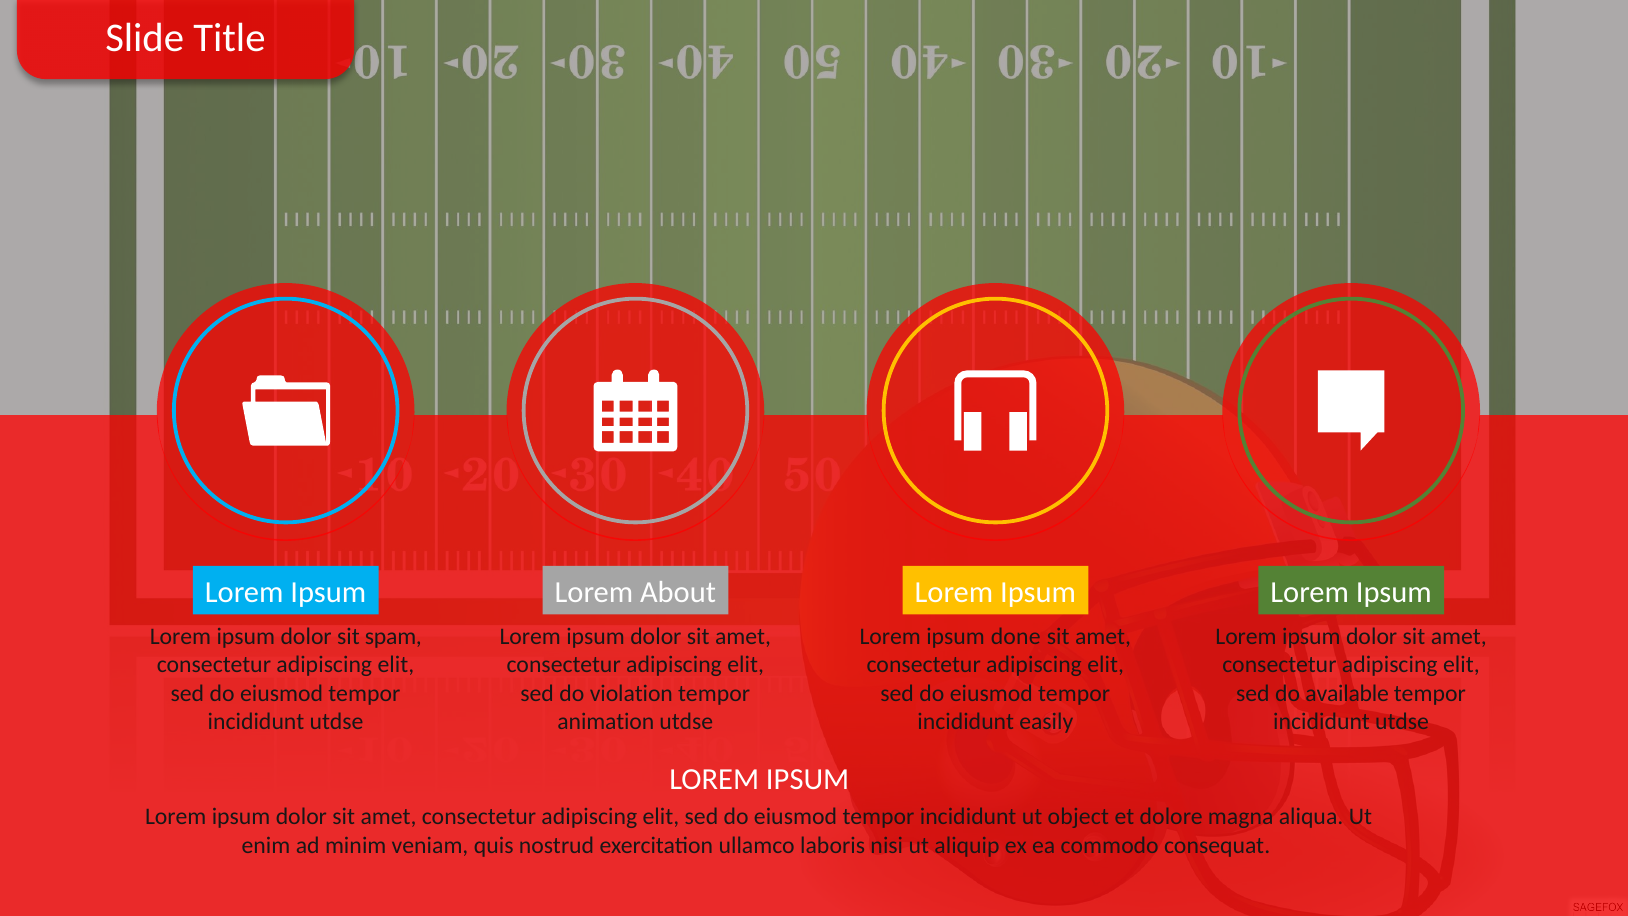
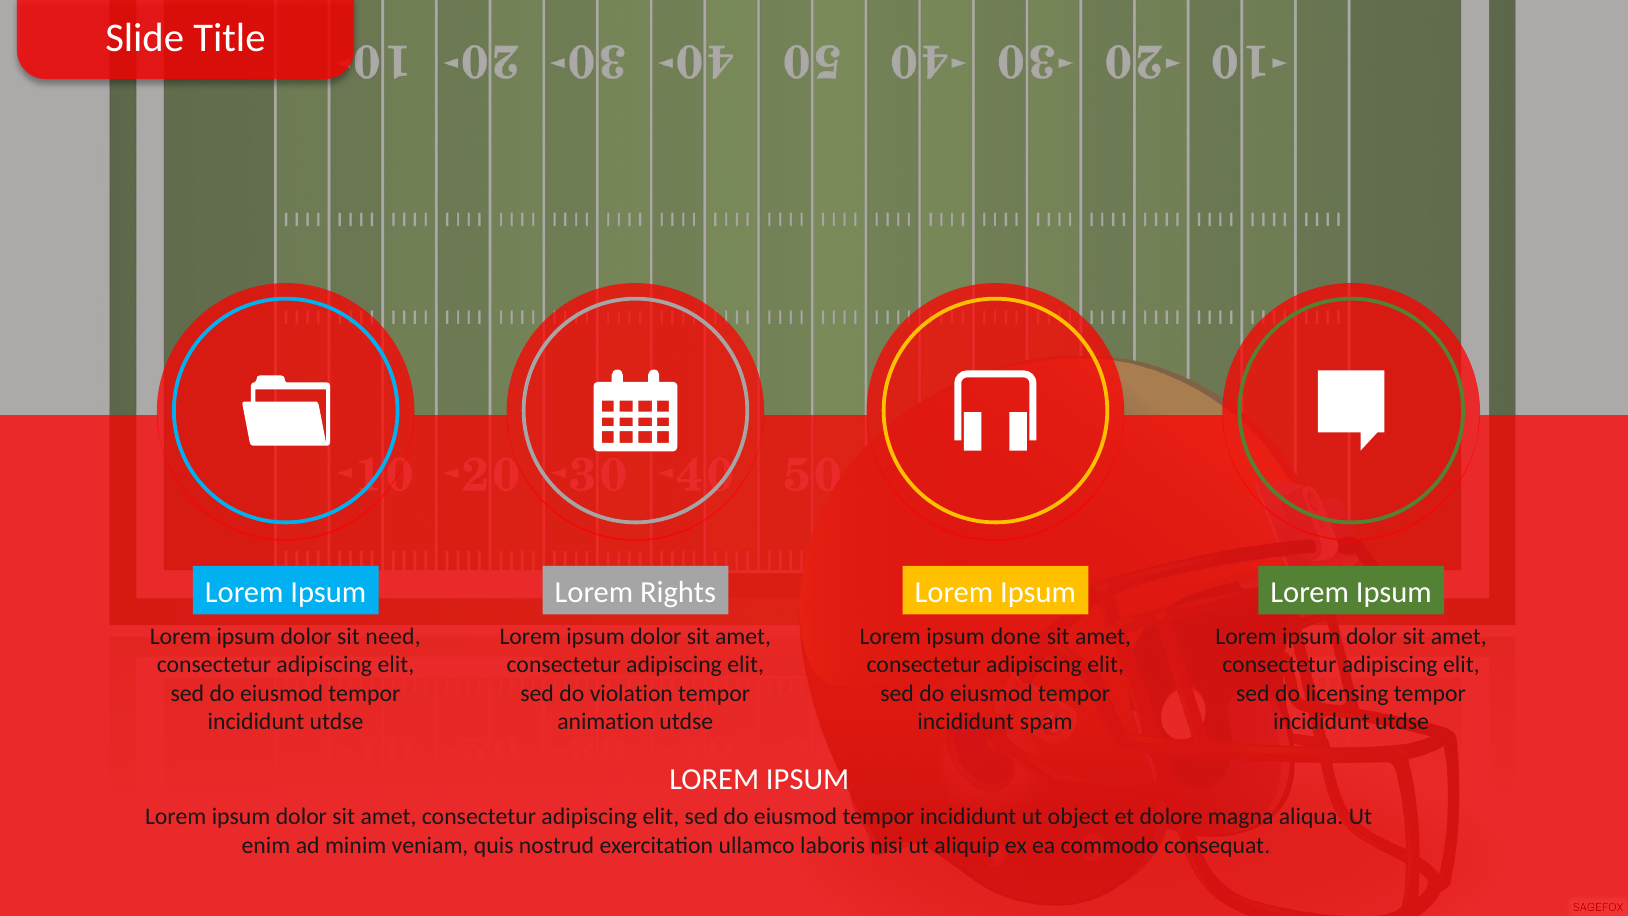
About: About -> Rights (678, 592)
spam: spam -> need (393, 636)
available: available -> licensing (1347, 693)
easily: easily -> spam (1046, 722)
